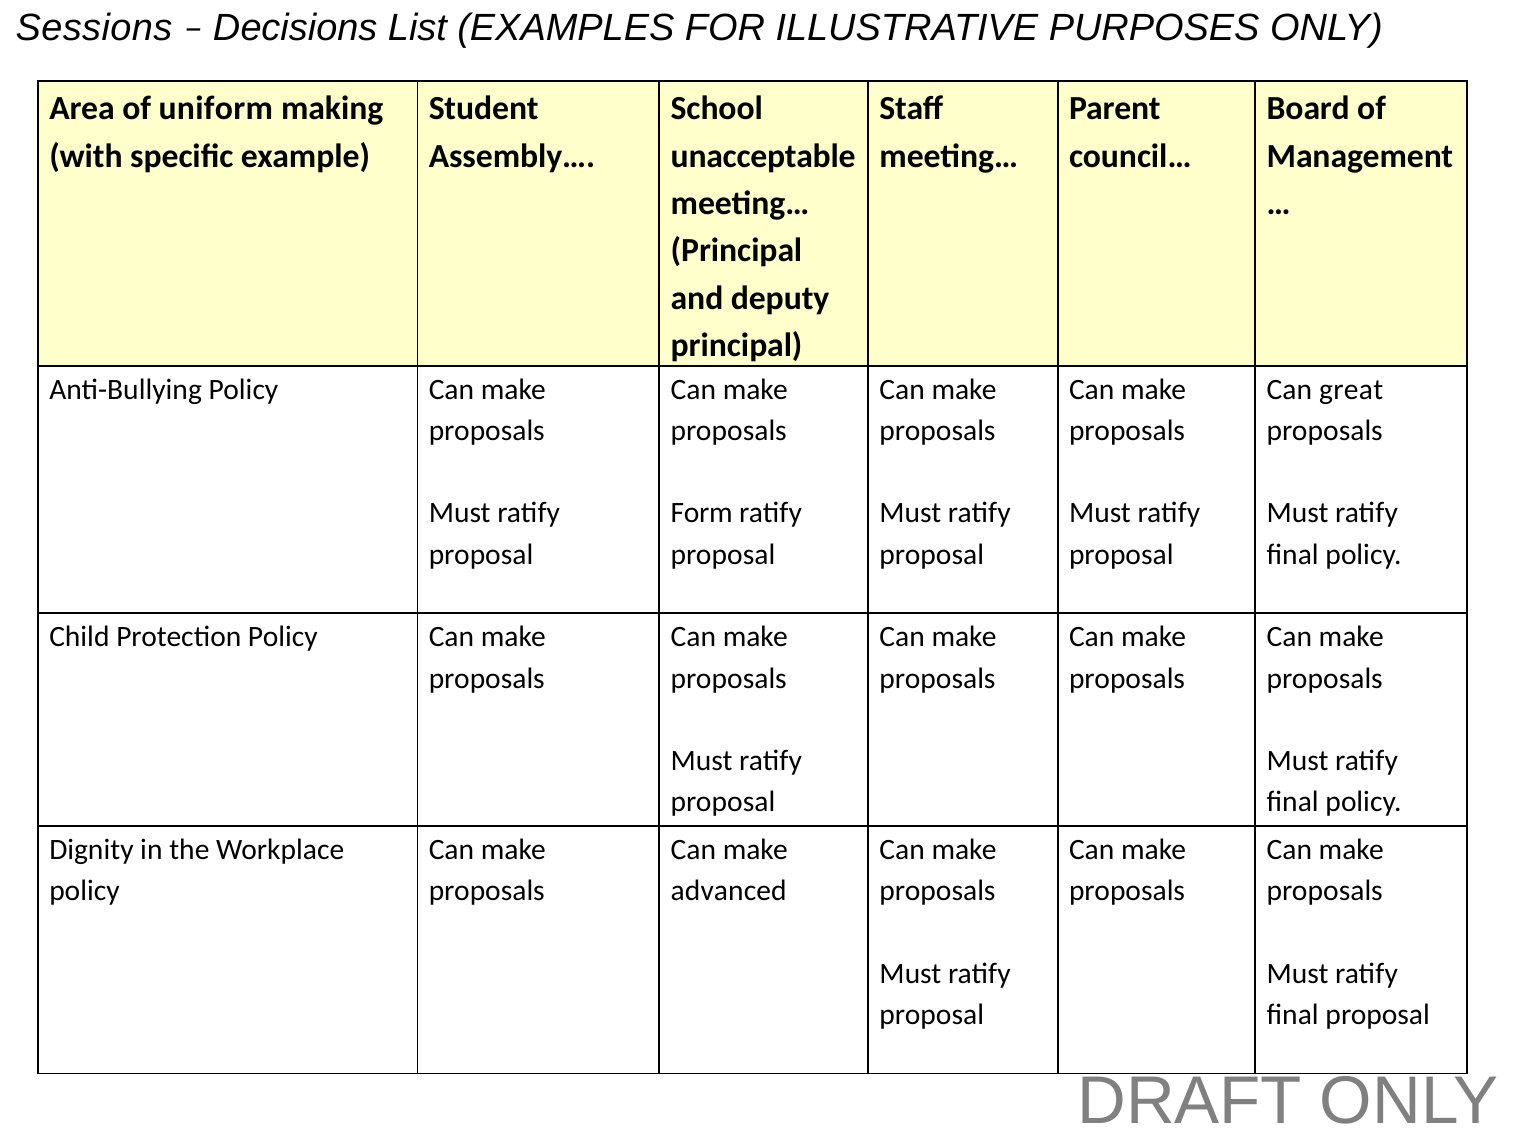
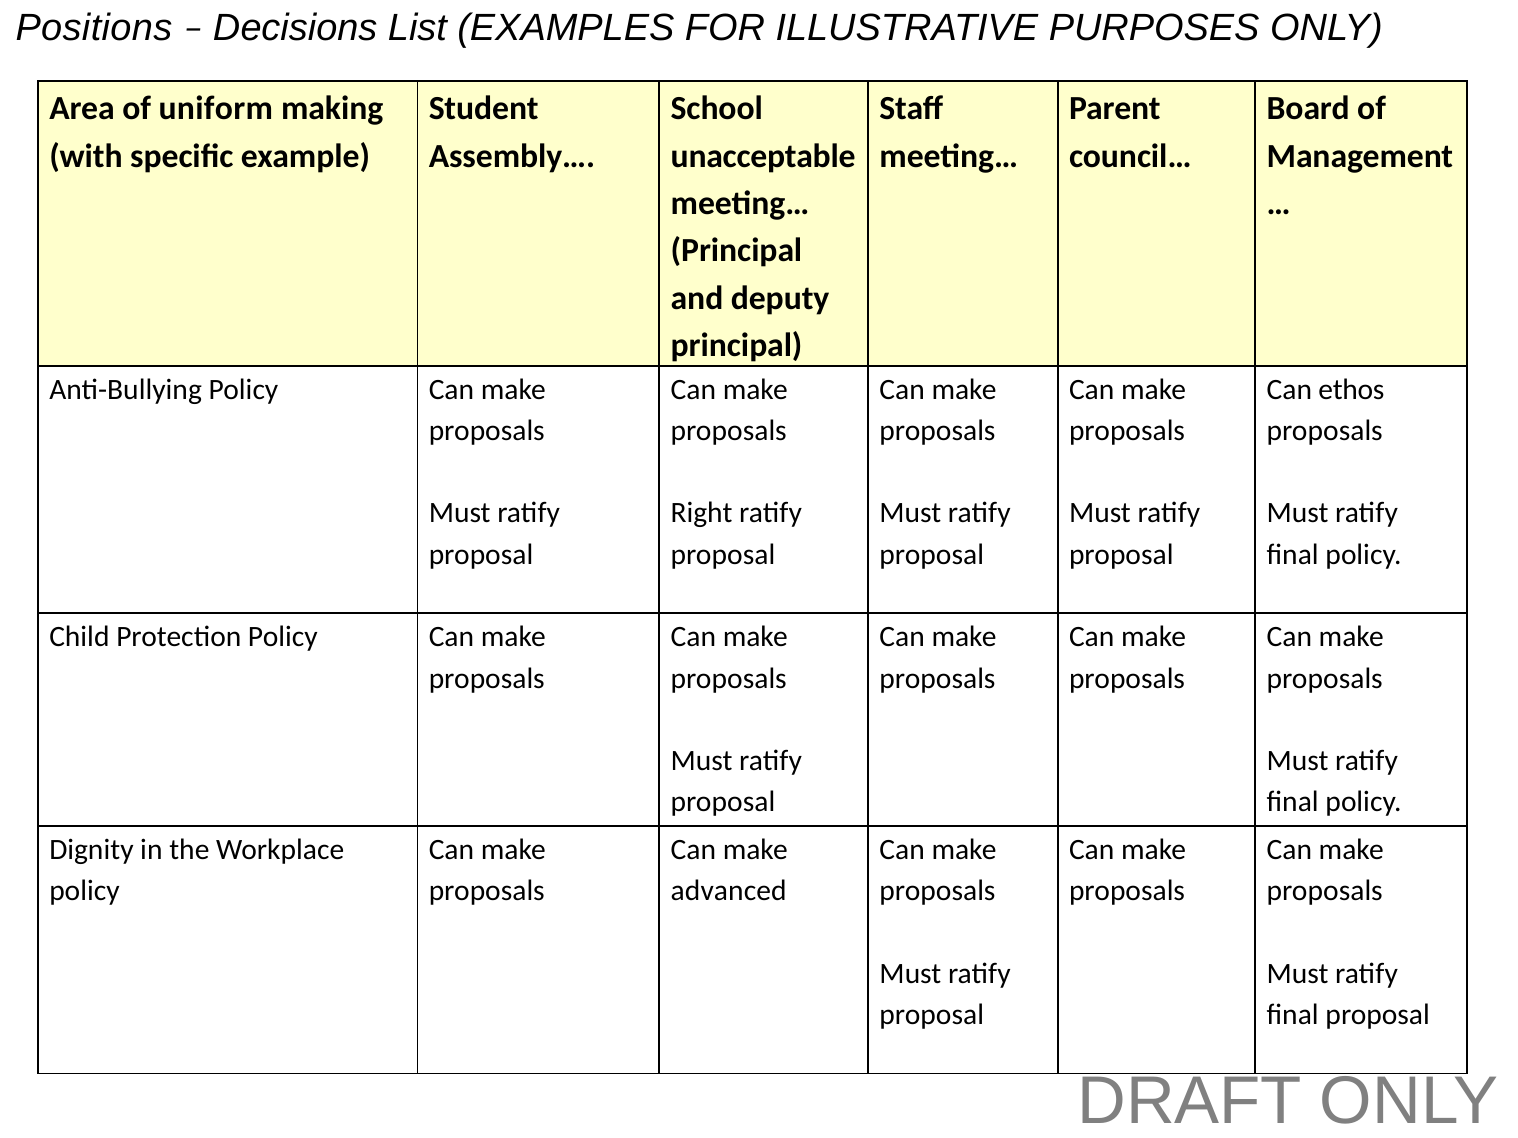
Sessions: Sessions -> Positions (94, 28)
great: great -> ethos (1351, 390)
Form: Form -> Right (702, 513)
